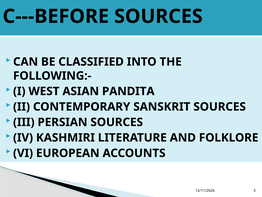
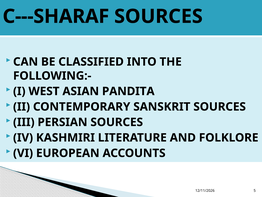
C---BEFORE: C---BEFORE -> C---SHARAF (56, 16)
